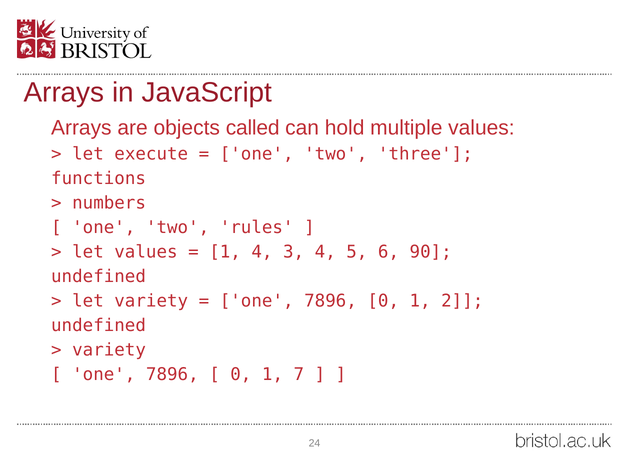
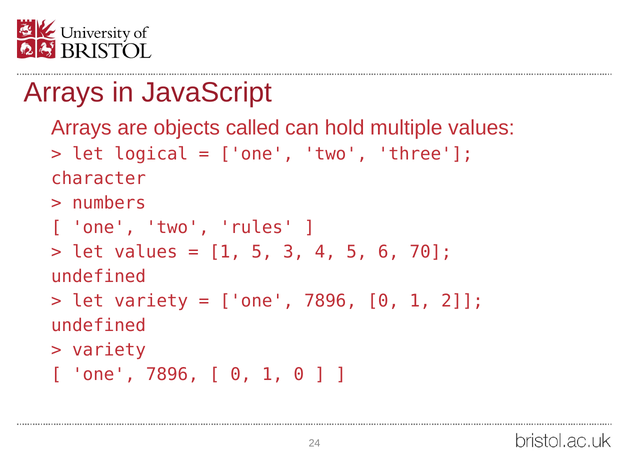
execute: execute -> logical (151, 154)
functions: functions -> character (99, 178)
1 4: 4 -> 5 (262, 252)
90: 90 -> 70 (431, 252)
1 7: 7 -> 0 (299, 374)
